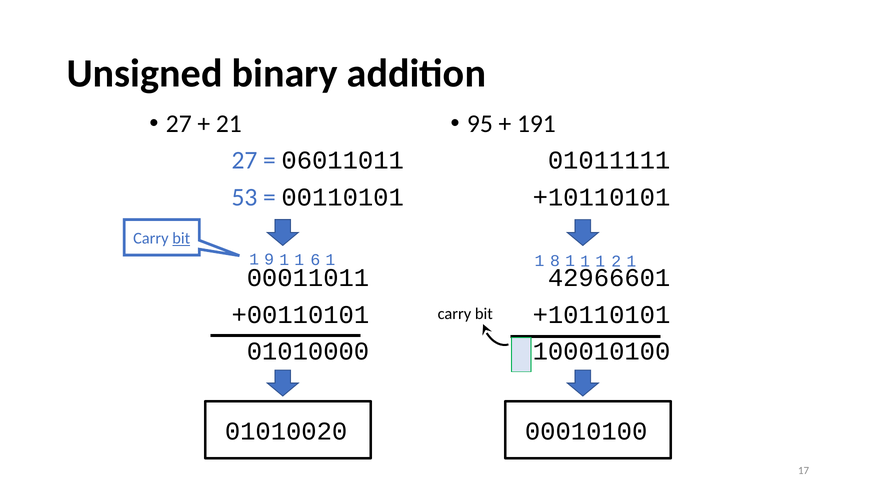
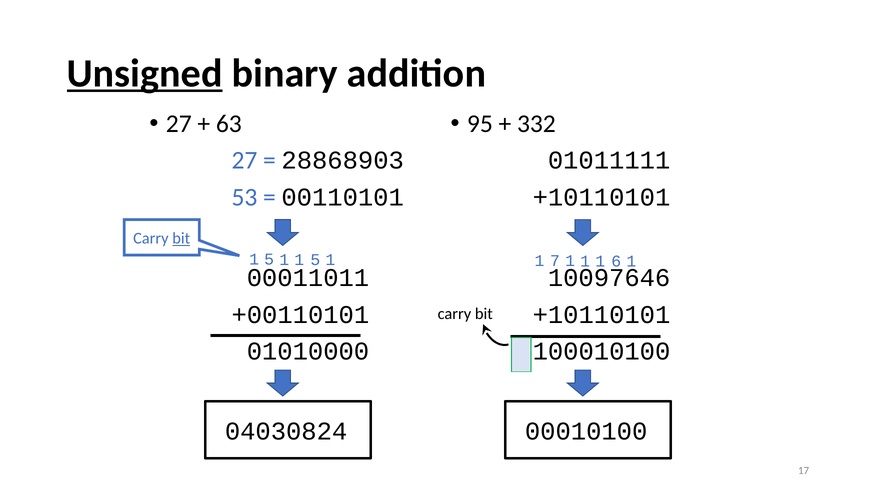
Unsigned underline: none -> present (145, 74)
21: 21 -> 63 (229, 124)
191: 191 -> 332 (536, 124)
06011011: 06011011 -> 28868903 (343, 160)
9: 9 -> 5 (269, 259)
1 1 6: 6 -> 5 (315, 260)
8: 8 -> 7 (555, 261)
2: 2 -> 6 (616, 261)
42966601: 42966601 -> 10097646 (609, 278)
01010020: 01010020 -> 04030824 (286, 431)
